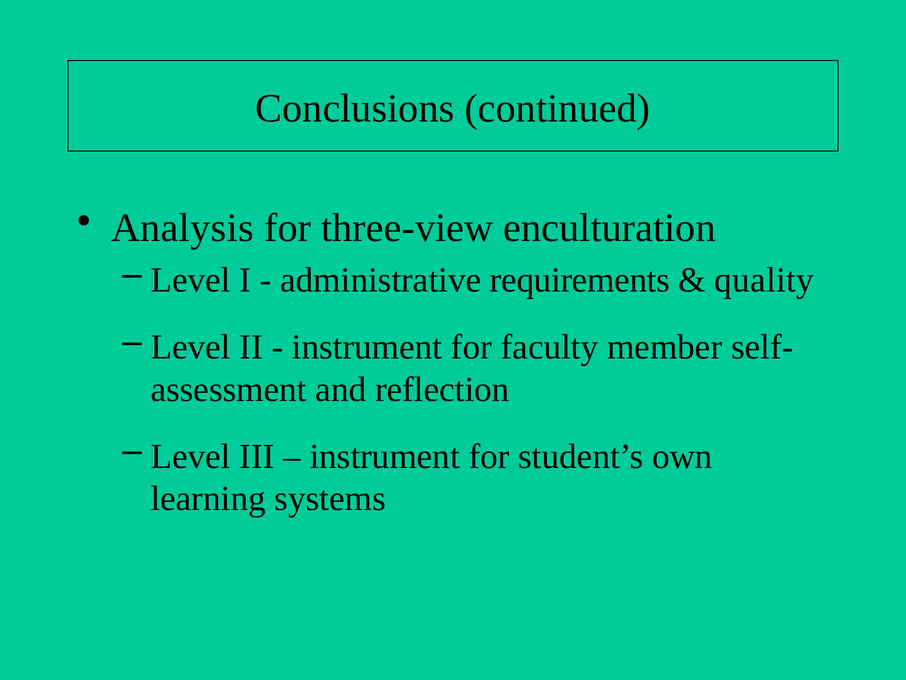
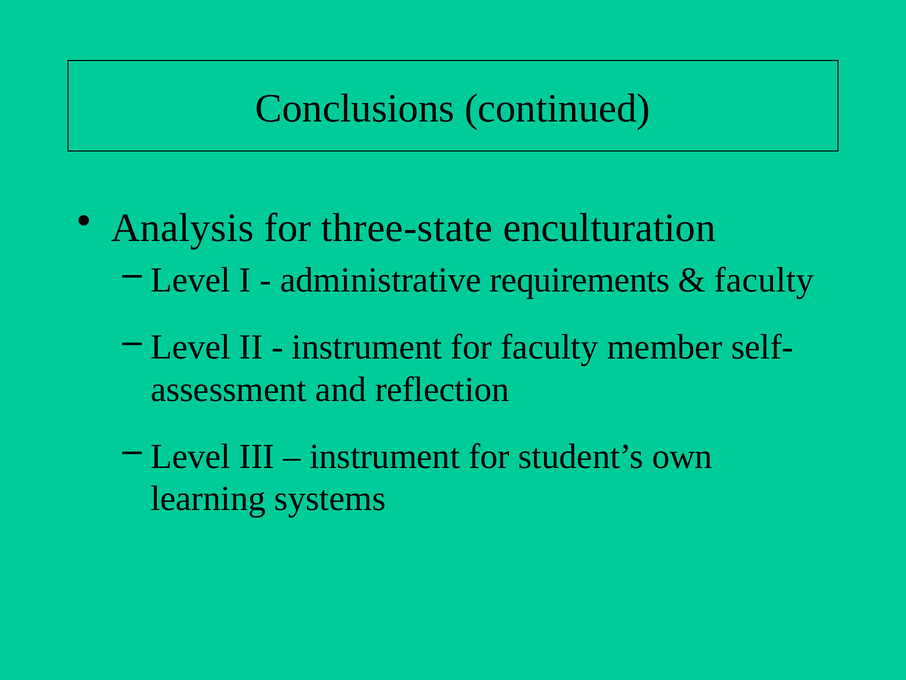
three-view: three-view -> three-state (407, 228)
quality: quality -> faculty (764, 280)
